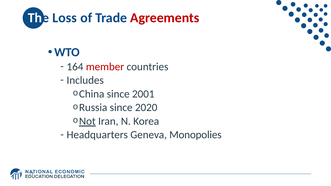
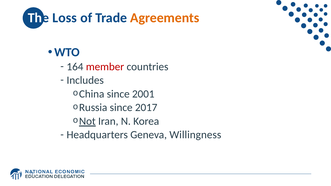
Agreements colour: red -> orange (165, 18)
2020: 2020 -> 2017 (146, 108)
Monopolies: Monopolies -> Willingness (195, 135)
